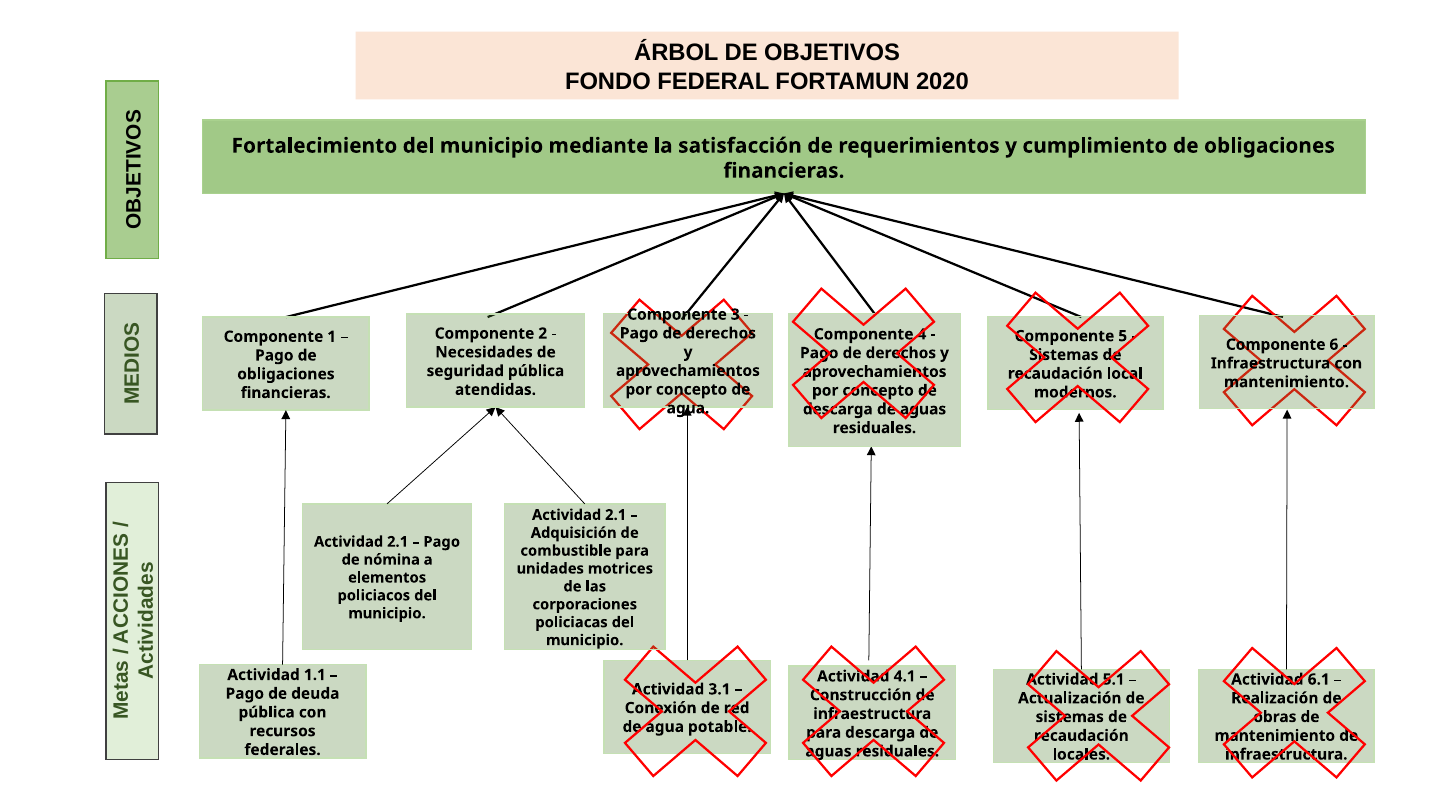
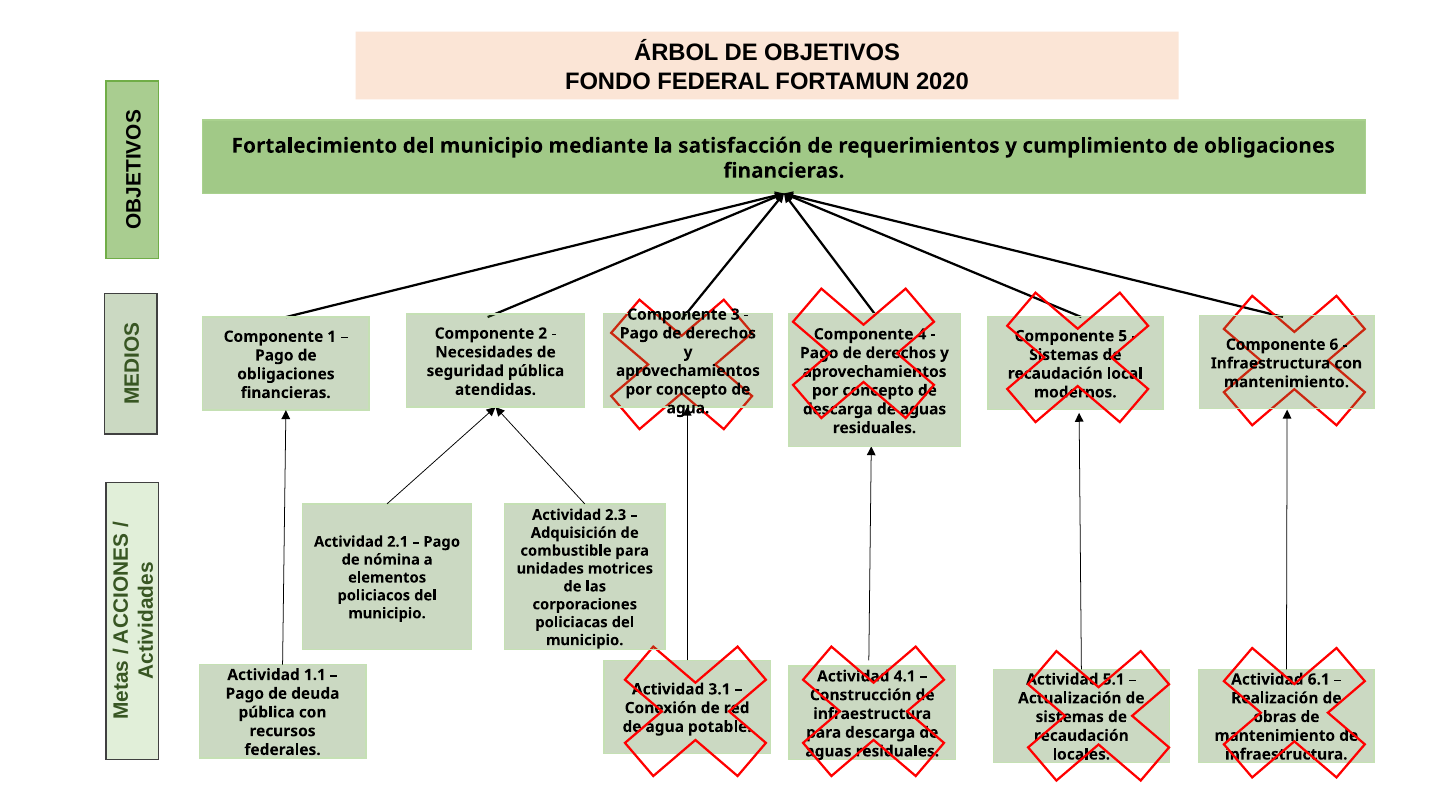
2.1: 2.1 -> 2.3 (616, 515)
